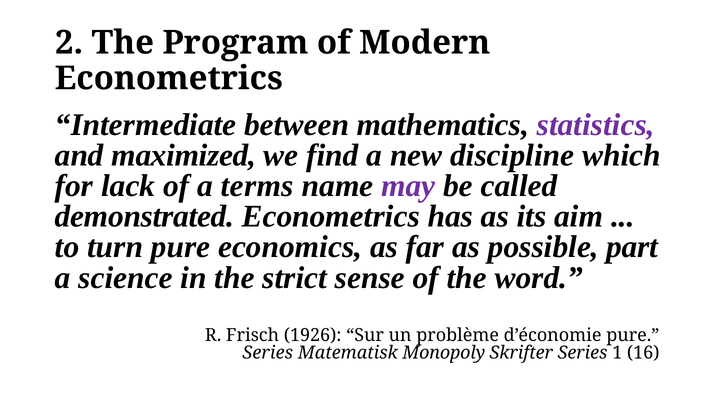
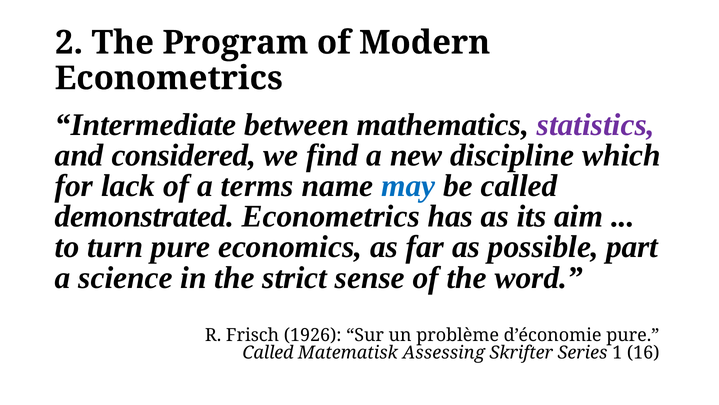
maximized: maximized -> considered (184, 155)
may colour: purple -> blue (408, 186)
Series: Series -> Called (268, 352)
Monopoly: Monopoly -> Assessing (444, 352)
